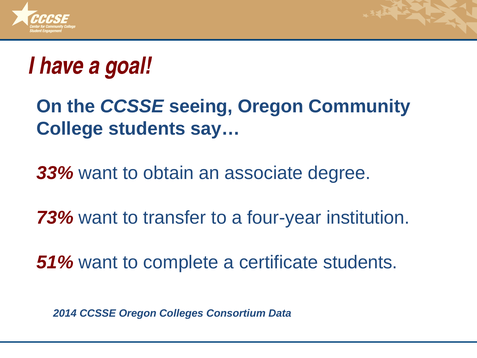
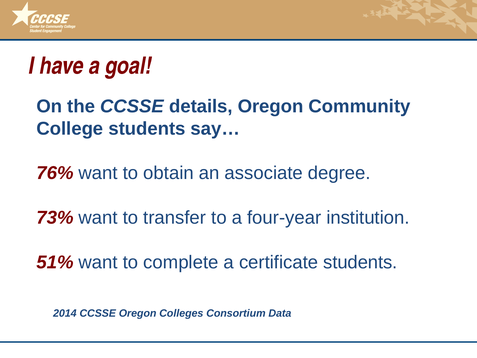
seeing: seeing -> details (201, 106)
33%: 33% -> 76% (55, 173)
